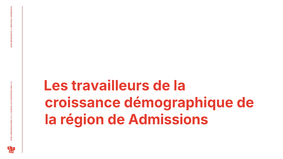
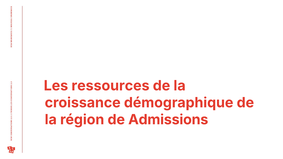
travailleurs: travailleurs -> ressources (110, 86)
